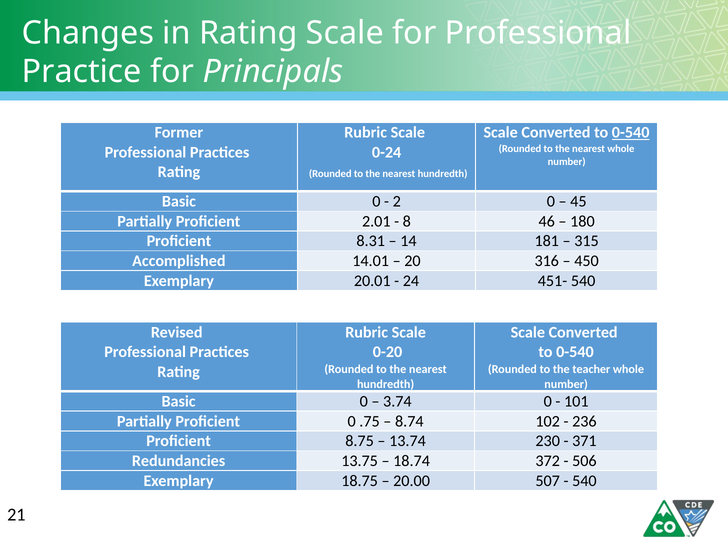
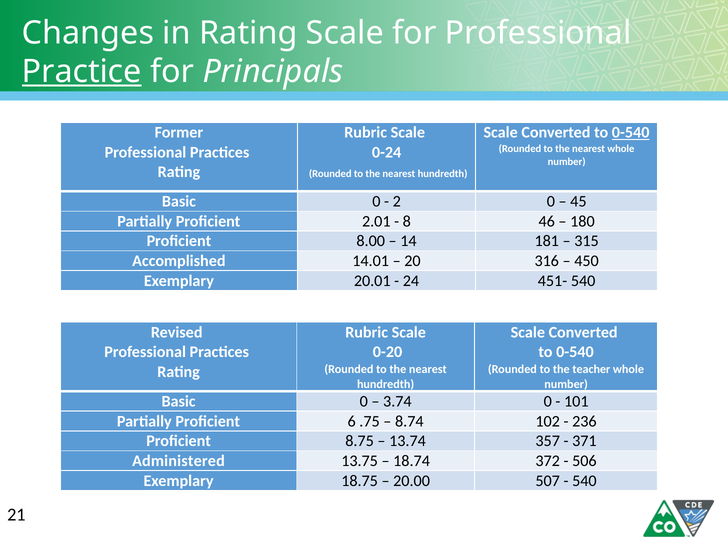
Practice underline: none -> present (82, 72)
8.31: 8.31 -> 8.00 (371, 241)
Proficient 0: 0 -> 6 (352, 421)
230: 230 -> 357 (548, 441)
Redundancies: Redundancies -> Administered (178, 461)
